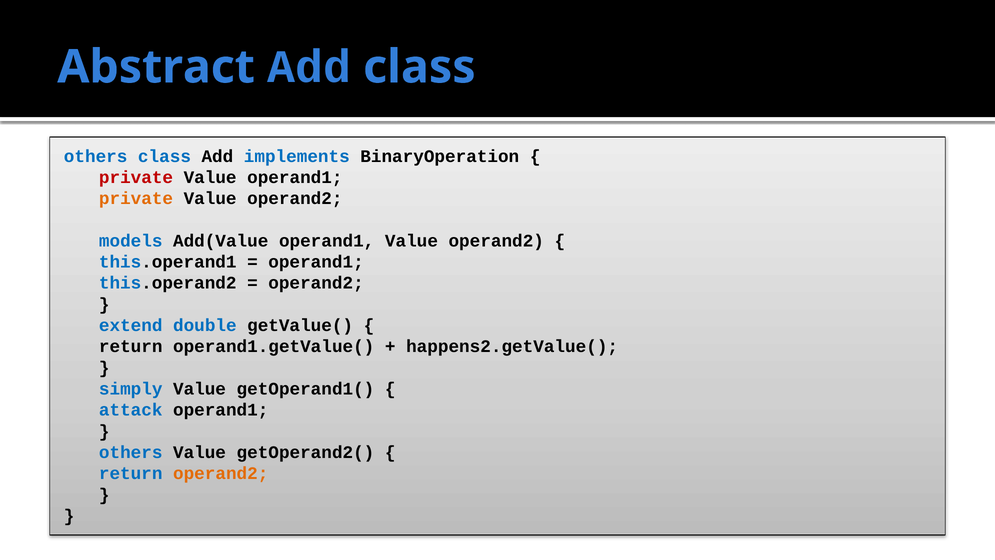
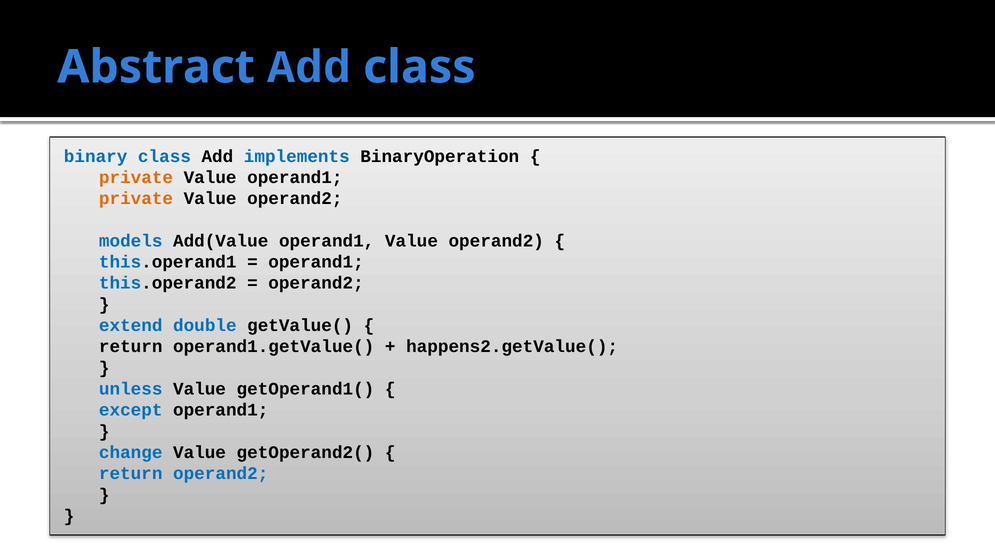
others: others -> binary (96, 156)
private colour: red -> orange (136, 177)
simply: simply -> unless (131, 389)
attack: attack -> except (131, 410)
others: others -> change (131, 452)
operand2 colour: orange -> blue (221, 473)
